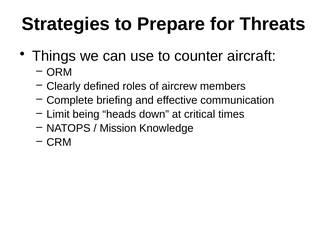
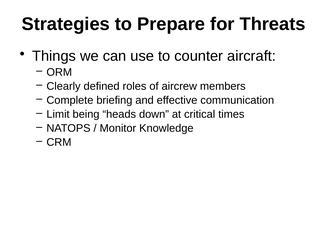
Mission: Mission -> Monitor (118, 128)
